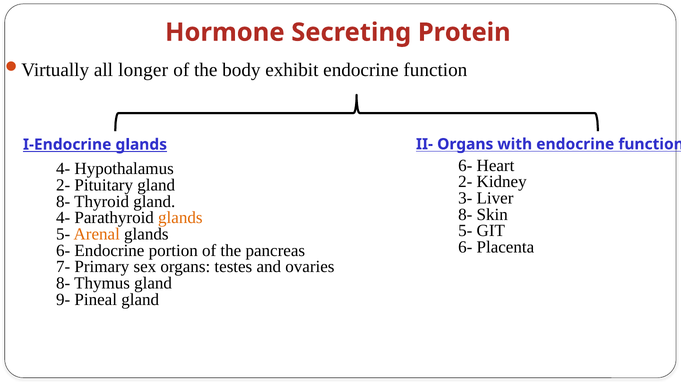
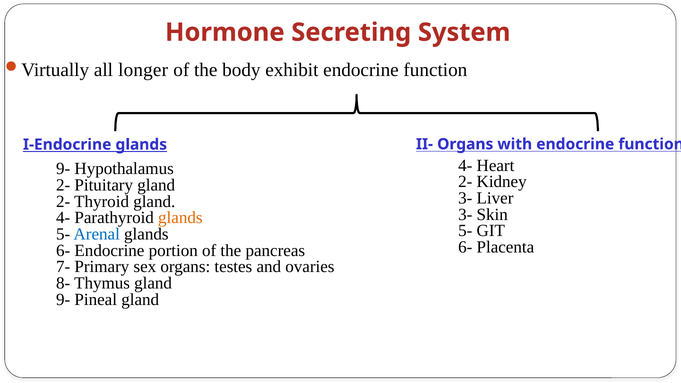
Protein: Protein -> System (464, 32)
6-: 6- -> 4- (465, 165)
4-: 4- -> 9- (63, 169)
8-: 8- -> 2- (63, 201)
8-: 8- -> 3- (465, 215)
Arenal colour: orange -> blue (97, 234)
